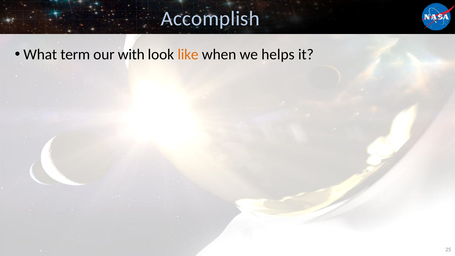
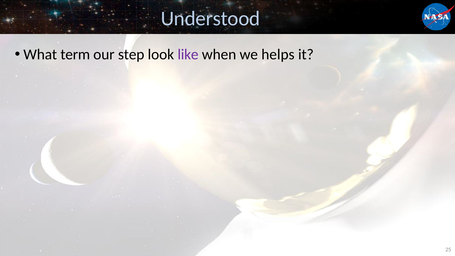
Accomplish: Accomplish -> Understood (210, 19)
with: with -> step (131, 55)
like colour: orange -> purple (188, 55)
